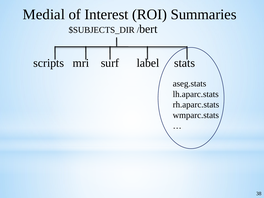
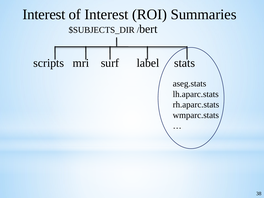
Medial: Medial -> Interest (44, 14)
